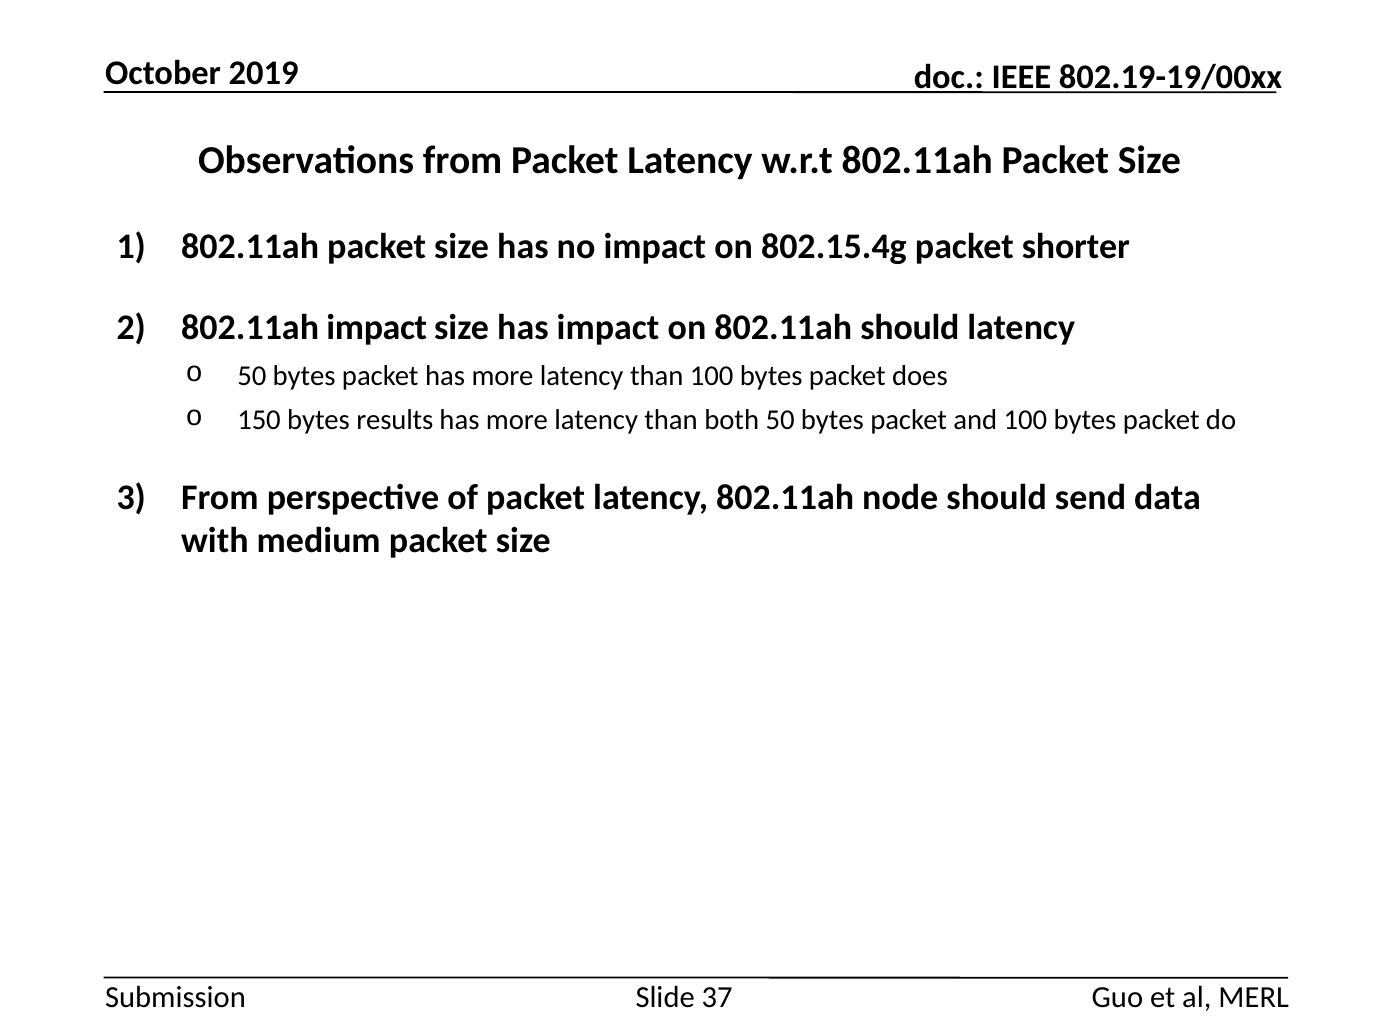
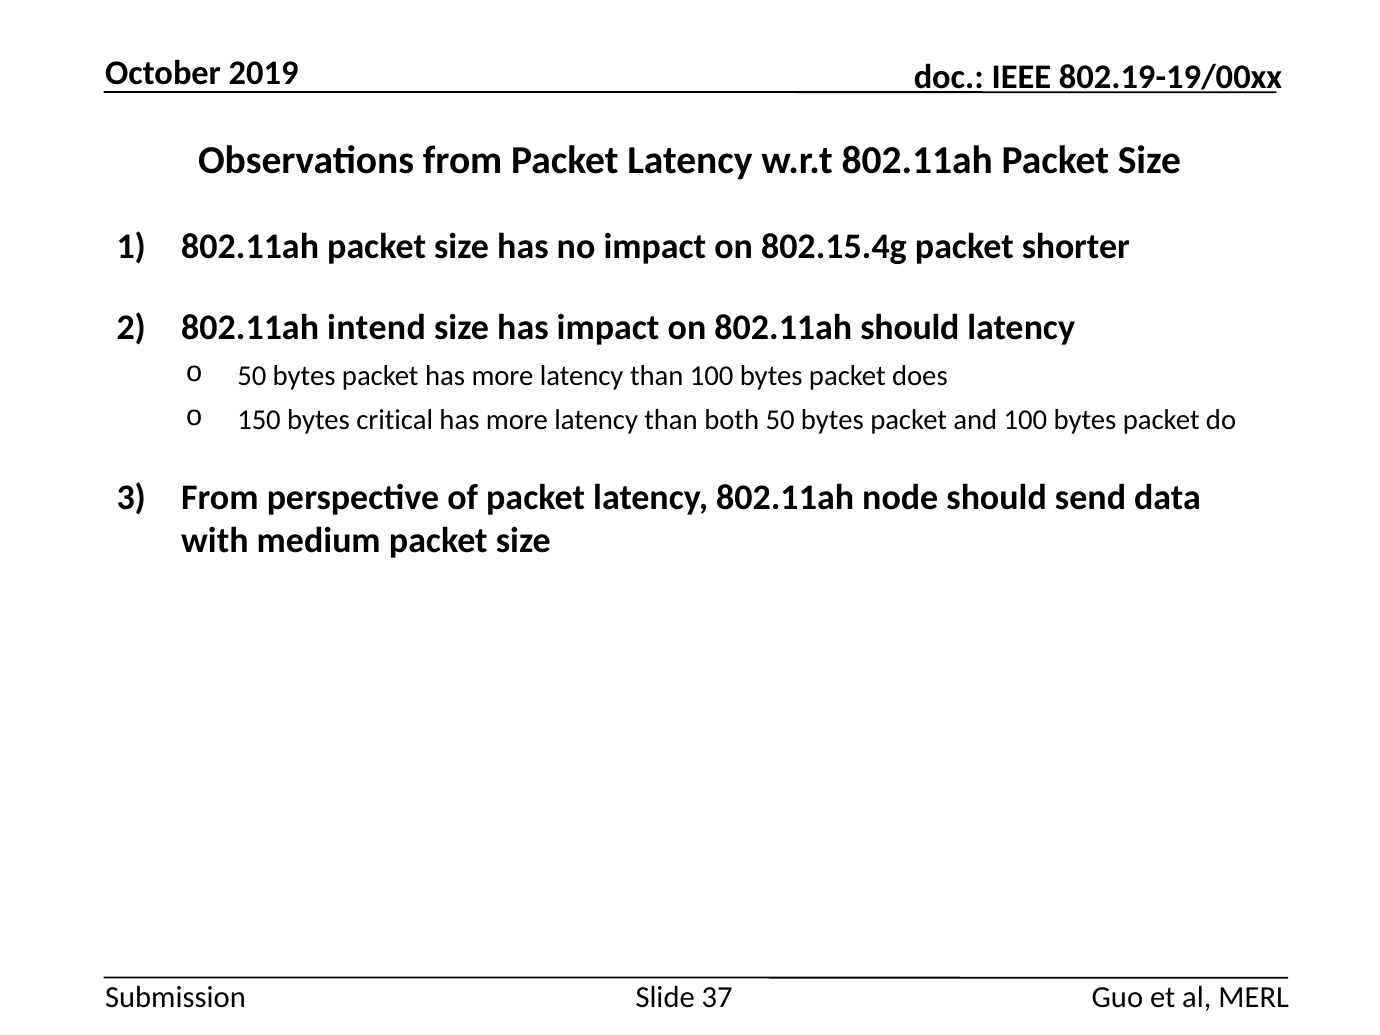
802.11ah impact: impact -> intend (376, 328)
results: results -> critical (395, 420)
